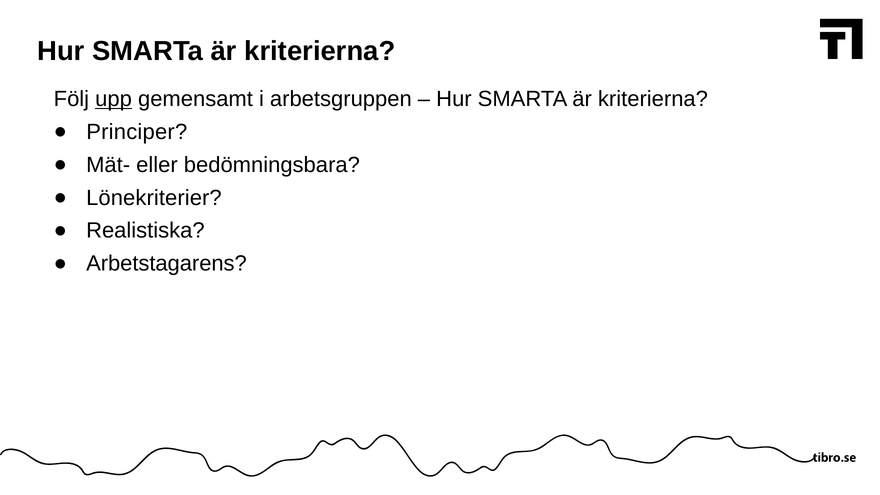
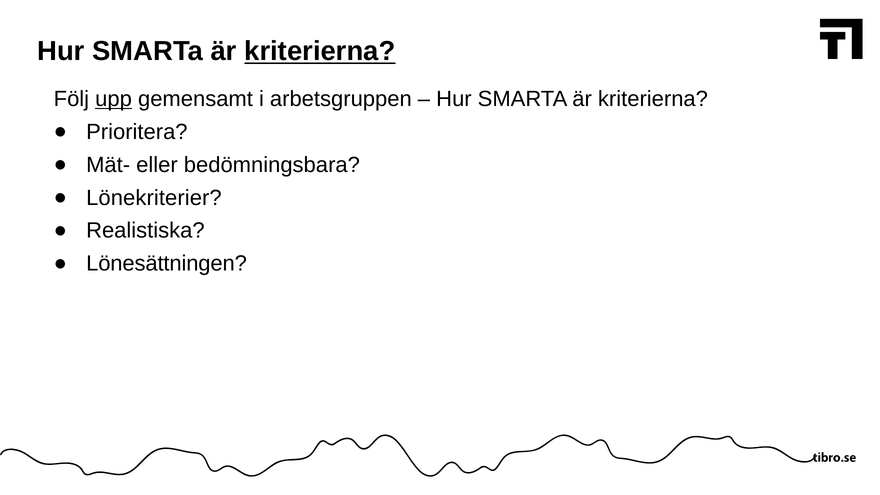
kriterierna underline: none -> present (320, 51)
Principer: Principer -> Prioritera (137, 132)
Arbetstagarens: Arbetstagarens -> Lönesättningen (167, 264)
